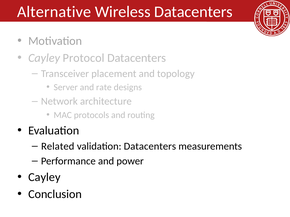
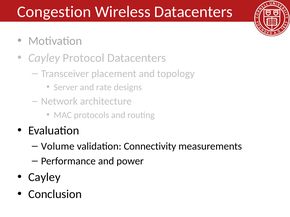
Alternative: Alternative -> Congestion (54, 12)
Related: Related -> Volume (58, 147)
validation Datacenters: Datacenters -> Connectivity (150, 147)
